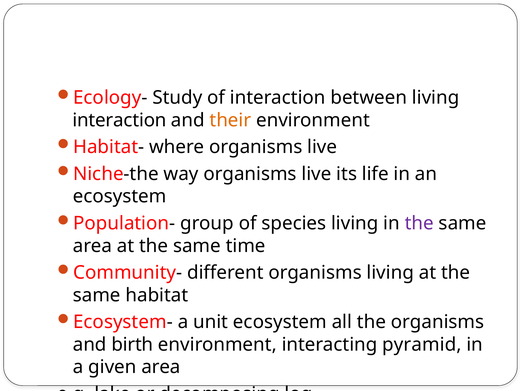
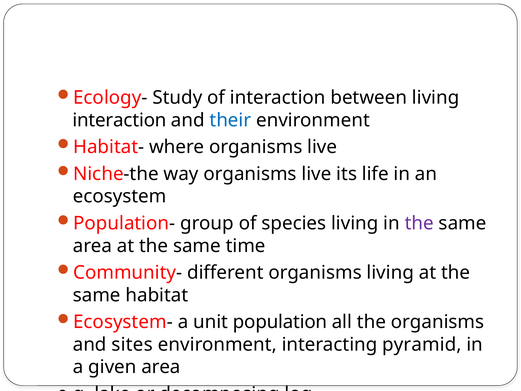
their colour: orange -> blue (230, 120)
unit ecosystem: ecosystem -> population (280, 322)
birth: birth -> sites (132, 344)
